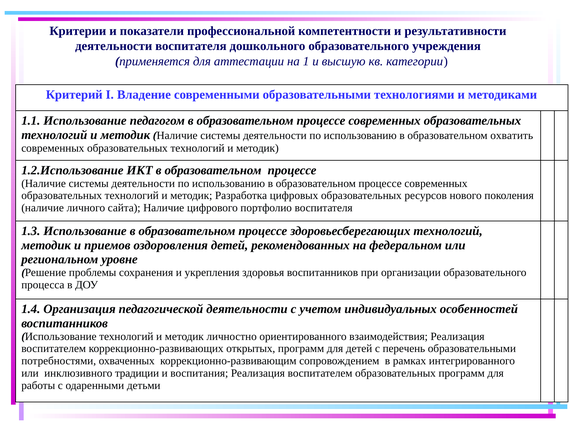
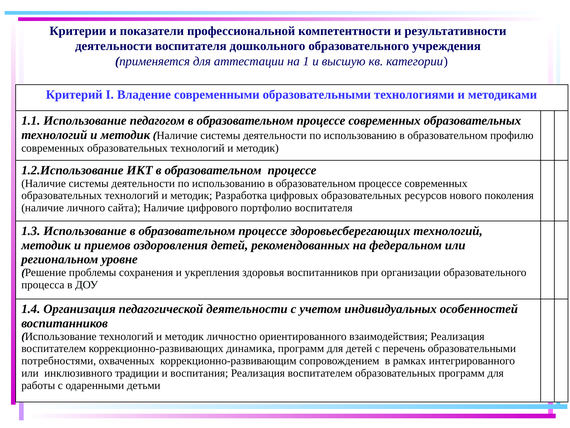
охватить: охватить -> профилю (512, 135)
открытых: открытых -> динамика (251, 348)
